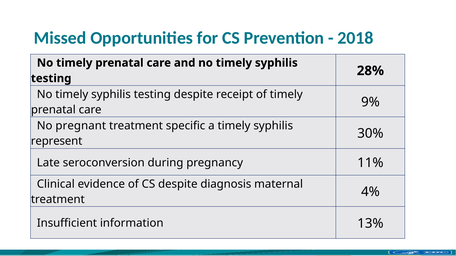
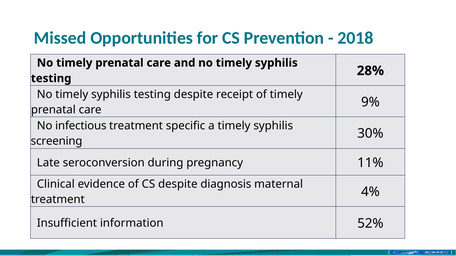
pregnant: pregnant -> infectious (81, 126)
represent: represent -> screening (57, 142)
13%: 13% -> 52% (370, 224)
